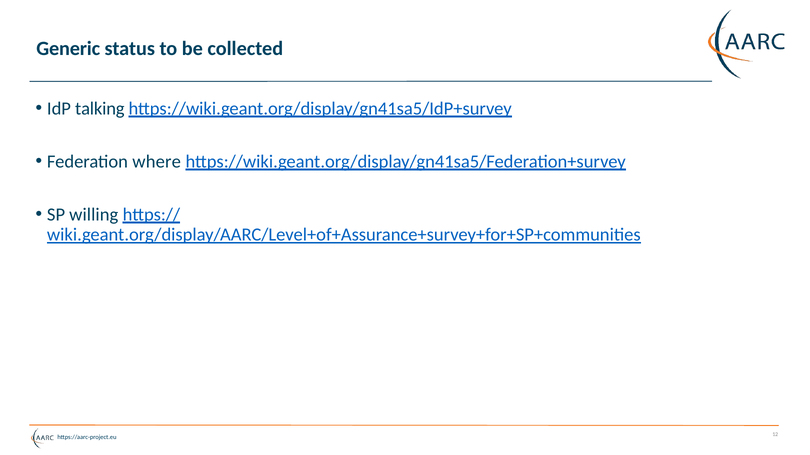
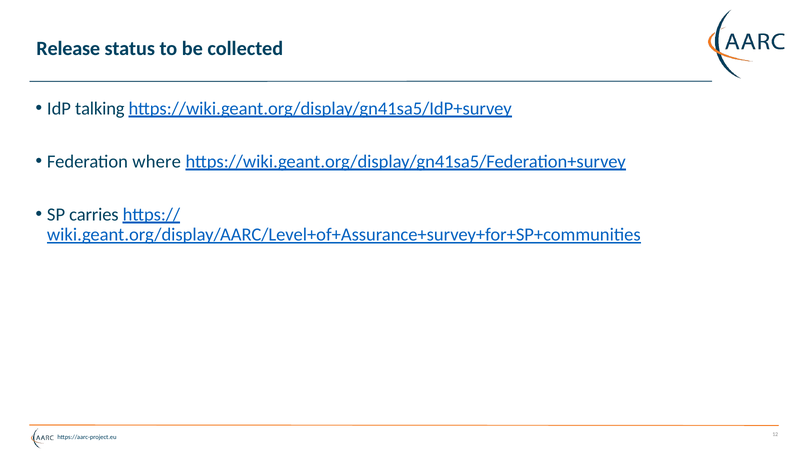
Generic: Generic -> Release (68, 49)
willing: willing -> carries (94, 215)
